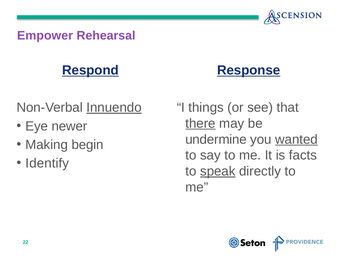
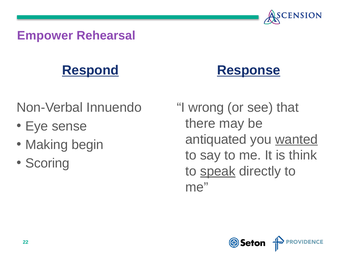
Innuendo underline: present -> none (114, 107)
things: things -> wrong (206, 107)
there underline: present -> none (201, 123)
newer: newer -> sense (69, 126)
undermine: undermine -> antiquated (216, 139)
facts: facts -> think (303, 155)
Identify: Identify -> Scoring (47, 163)
